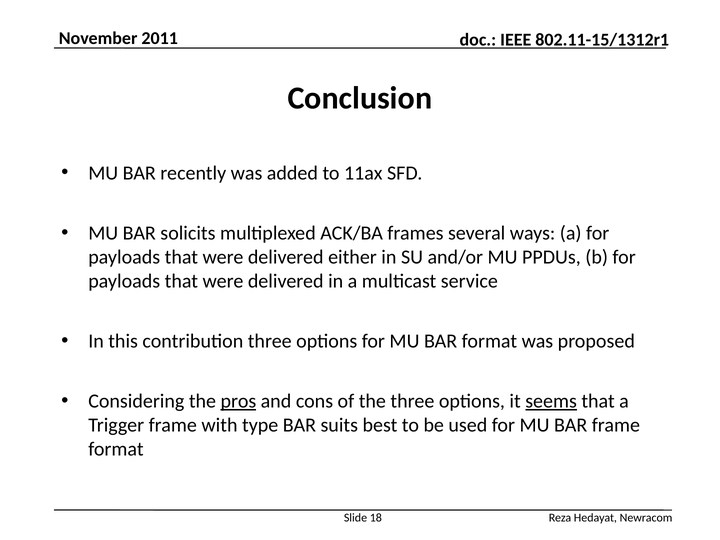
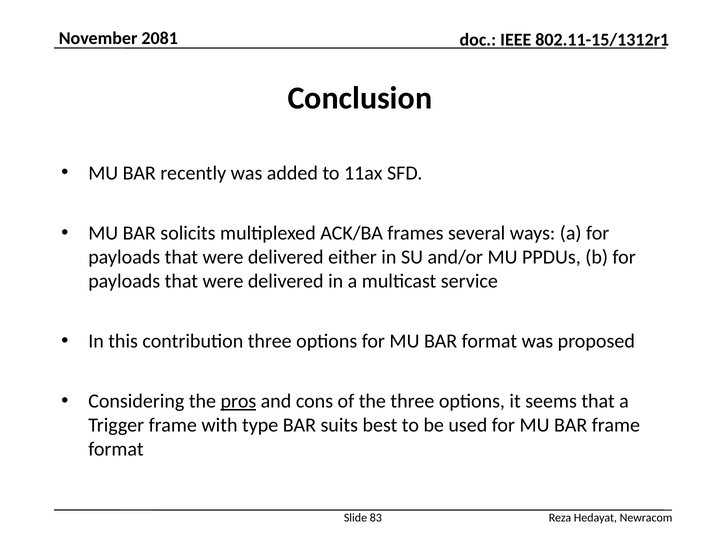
2011: 2011 -> 2081 (160, 38)
seems underline: present -> none (551, 401)
18: 18 -> 83 (376, 518)
